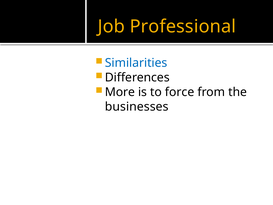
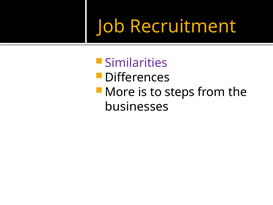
Professional: Professional -> Recruitment (183, 26)
Similarities colour: blue -> purple (136, 63)
force: force -> steps (180, 92)
